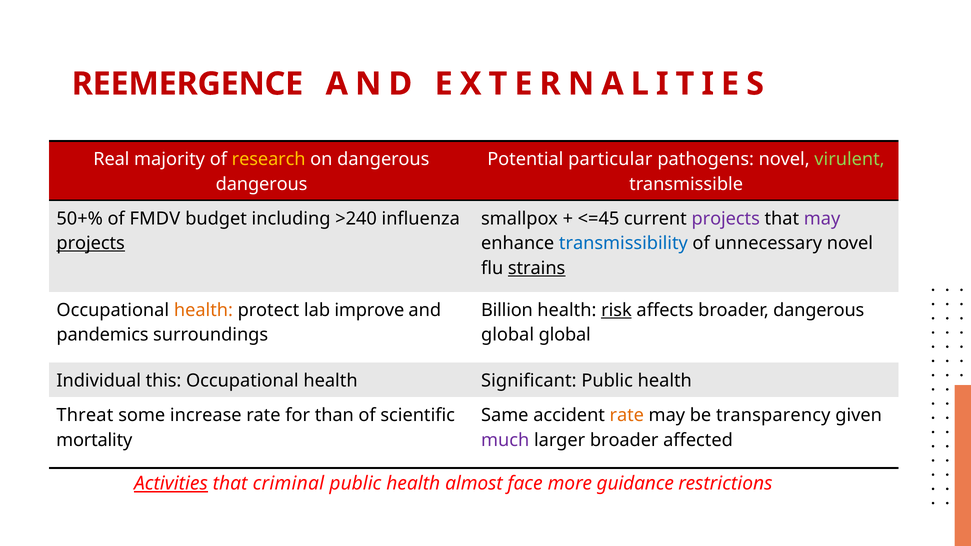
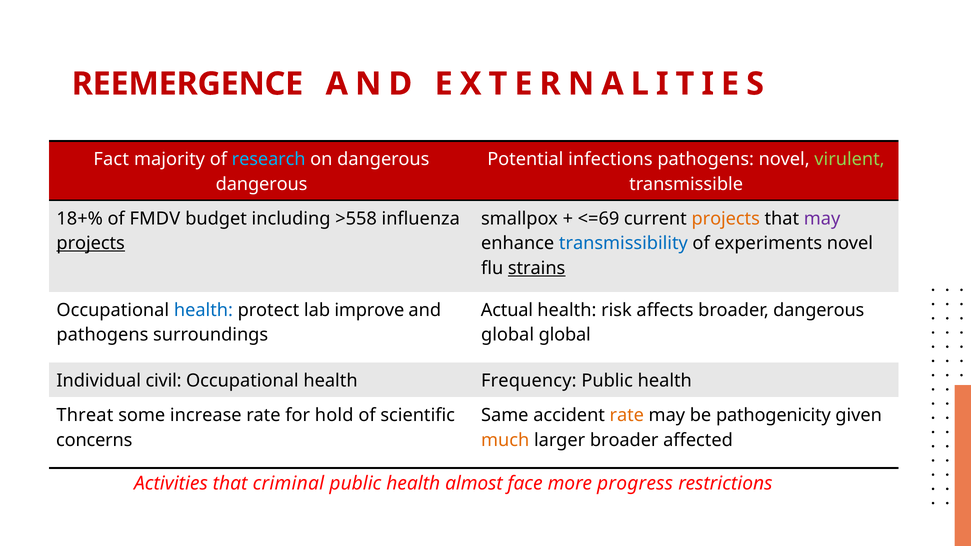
Real: Real -> Fact (111, 159)
research colour: yellow -> light blue (269, 159)
particular: particular -> infections (610, 159)
50+%: 50+% -> 18+% (80, 219)
>240: >240 -> >558 (356, 219)
<=45: <=45 -> <=69 (599, 219)
projects colour: purple -> orange (726, 219)
unnecessary: unnecessary -> experiments (768, 243)
health colour: orange -> blue (203, 310)
Billion: Billion -> Actual (507, 310)
risk underline: present -> none (616, 310)
pandemics: pandemics -> pathogens (102, 335)
this: this -> civil (164, 381)
Significant: Significant -> Frequency (529, 381)
than: than -> hold (334, 416)
transparency: transparency -> pathogenicity (773, 416)
mortality: mortality -> concerns (94, 440)
much colour: purple -> orange (505, 440)
Activities underline: present -> none (171, 484)
guidance: guidance -> progress (635, 484)
